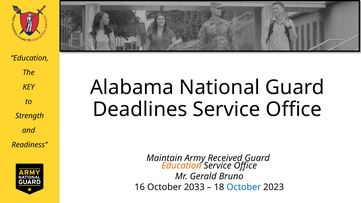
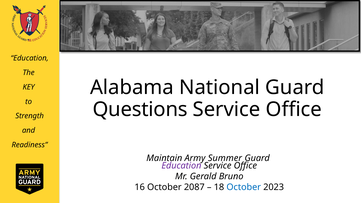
Deadlines: Deadlines -> Questions (140, 109)
Received: Received -> Summer (225, 158)
Education colour: orange -> purple (181, 166)
2033: 2033 -> 2087 (194, 187)
